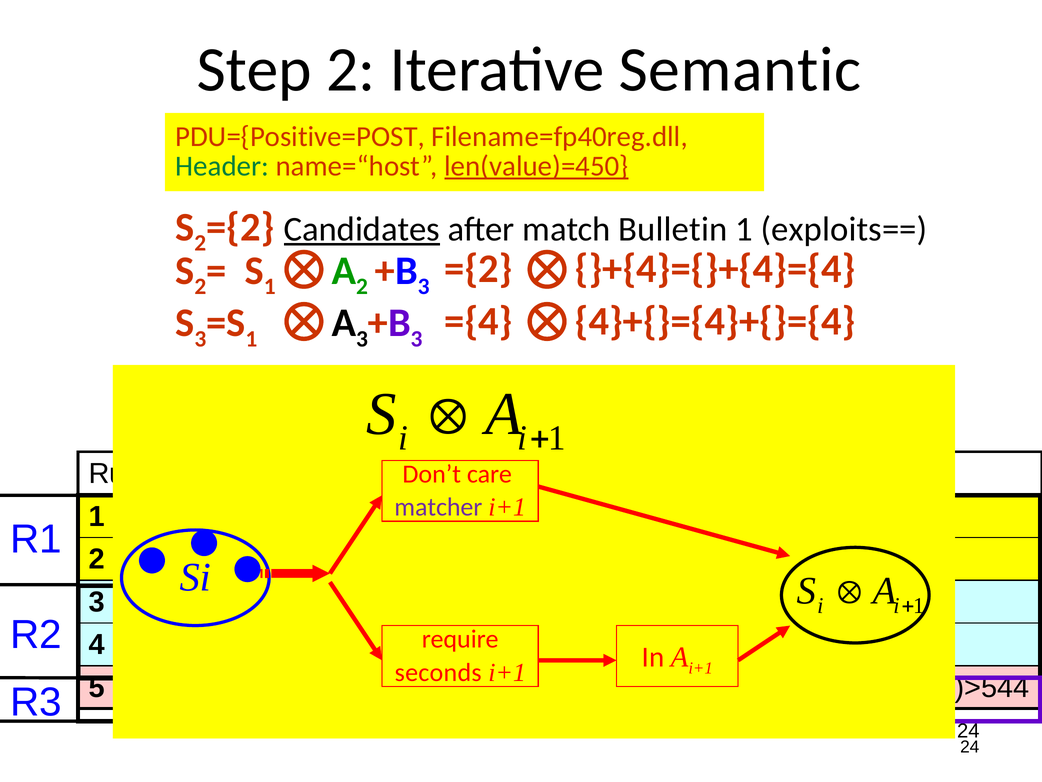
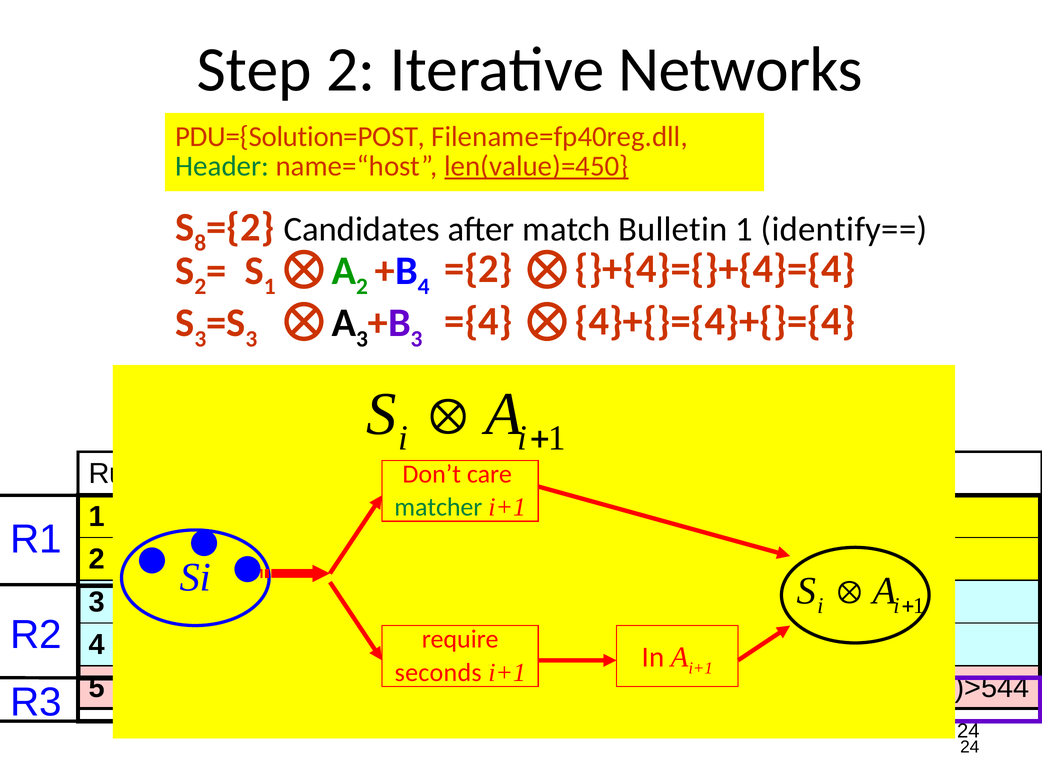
Semantic: Semantic -> Networks (741, 70)
PDU={Positive=POST: PDU={Positive=POST -> PDU={Solution=POST (300, 136)
2: 2 -> 8 (200, 243)
Candidates underline: present -> none (362, 229)
exploits==: exploits== -> identify== (844, 229)
3: 3 -> 4 (424, 286)
1: 1 -> 3 (251, 339)
matcher colour: purple -> green (438, 507)
